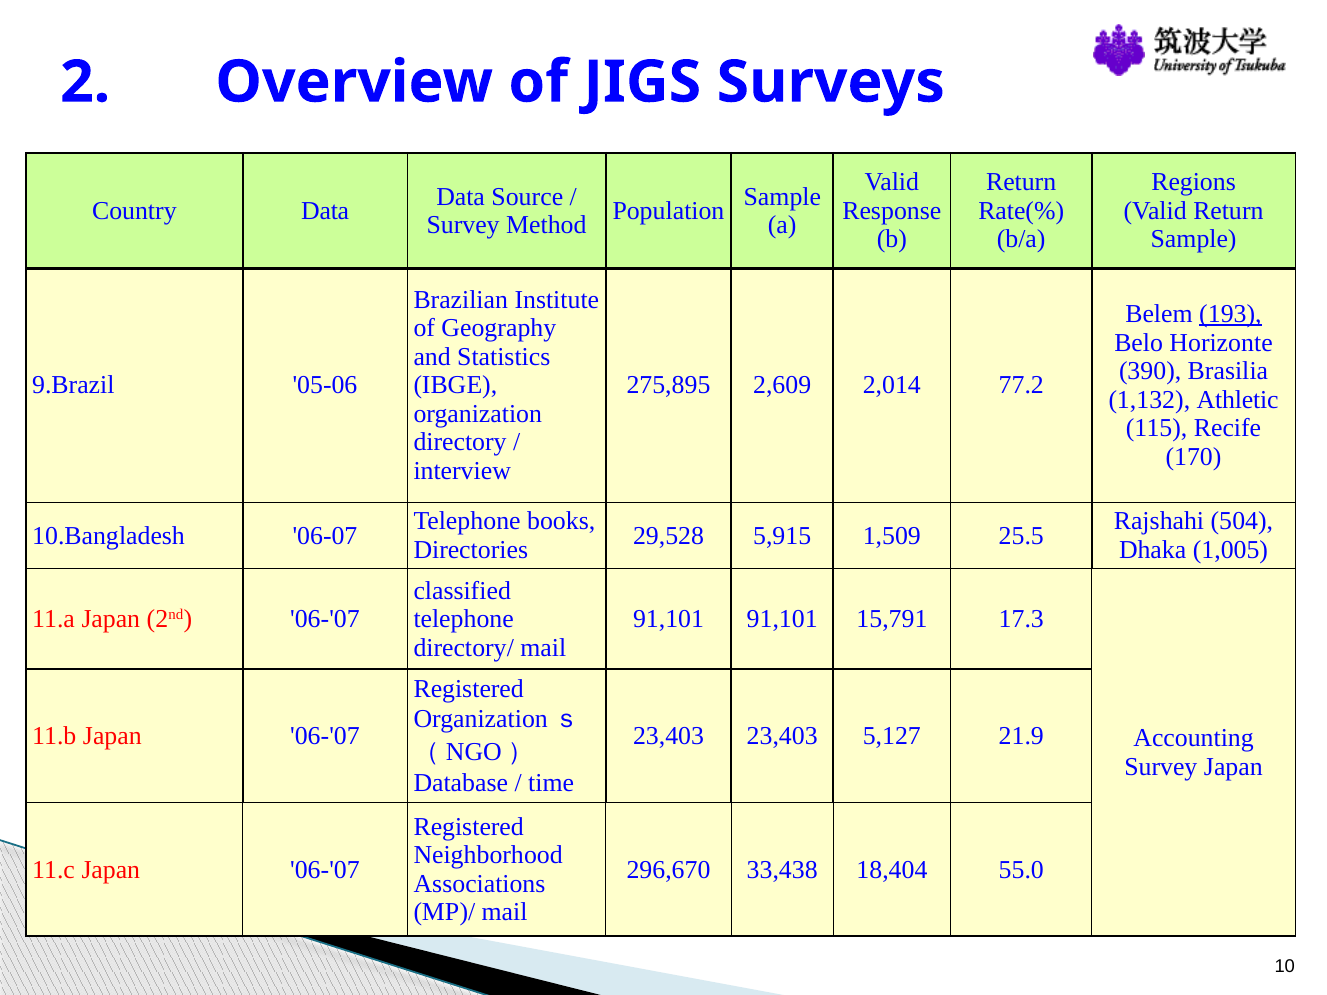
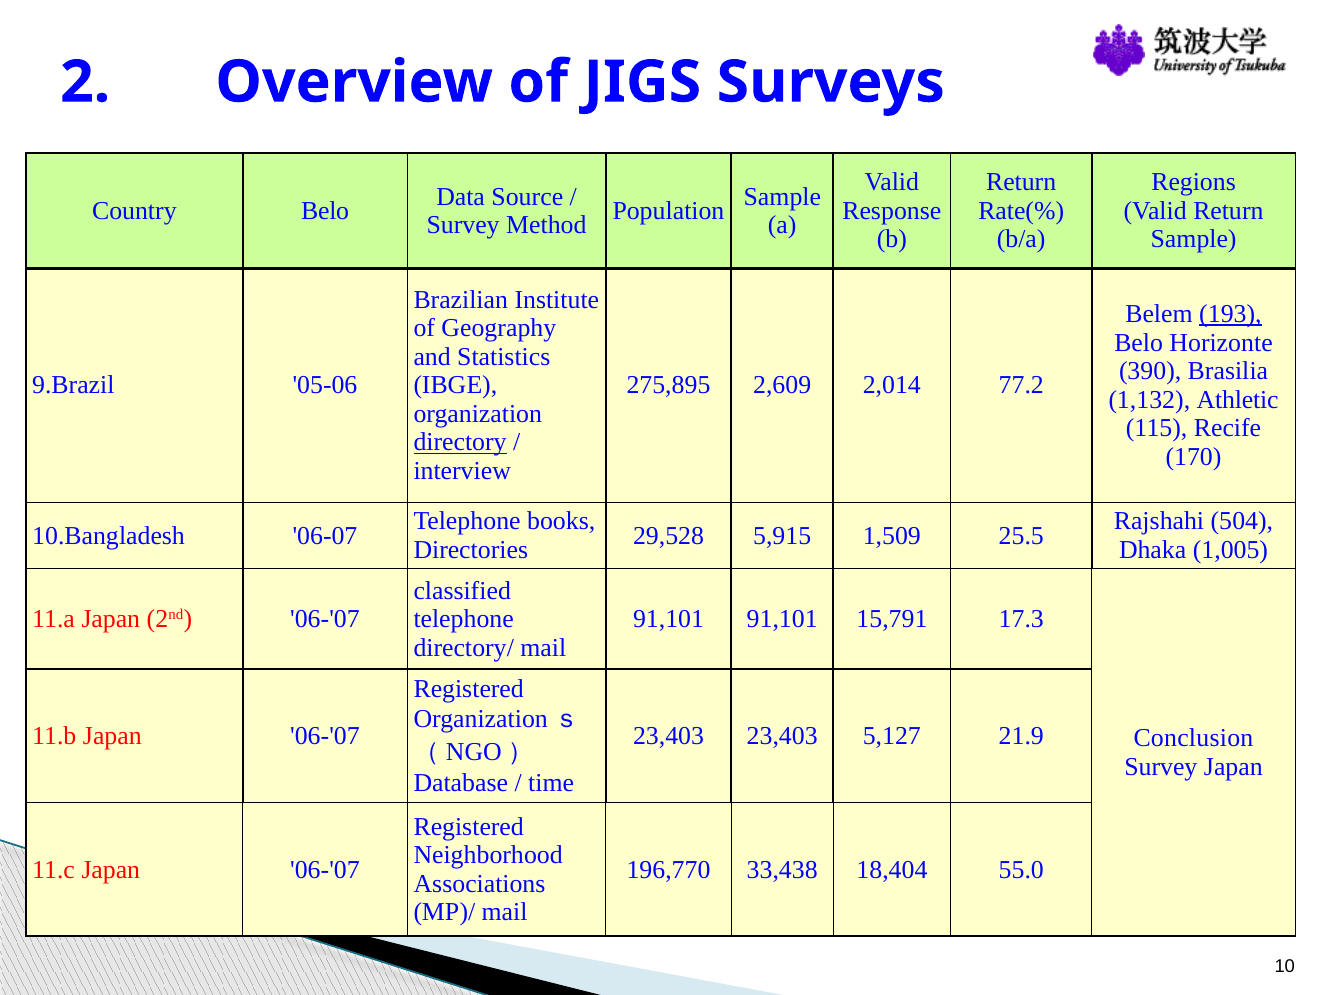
Country Data: Data -> Belo (325, 211)
directory underline: none -> present (460, 443)
Accounting: Accounting -> Conclusion (1193, 739)
296,670: 296,670 -> 196,770 (668, 870)
